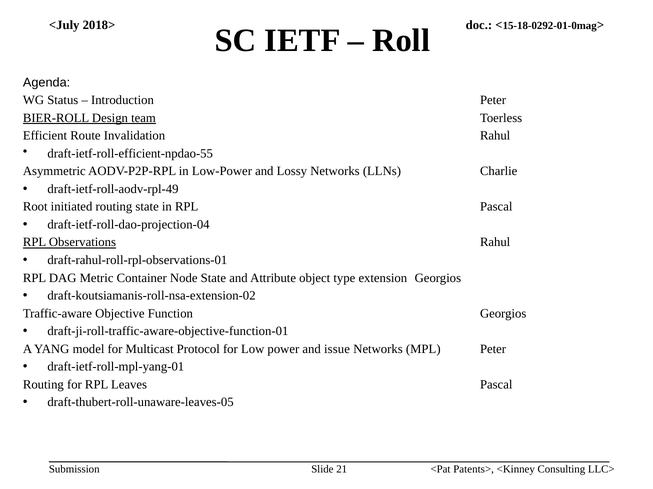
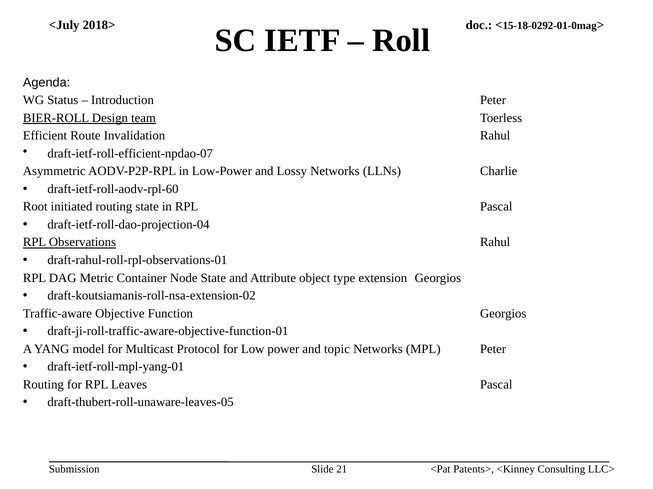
draft-ietf-roll-efficient-npdao-55: draft-ietf-roll-efficient-npdao-55 -> draft-ietf-roll-efficient-npdao-07 (130, 154)
draft-ietf-roll-aodv-rpl-49: draft-ietf-roll-aodv-rpl-49 -> draft-ietf-roll-aodv-rpl-60 (113, 189)
issue: issue -> topic (337, 349)
